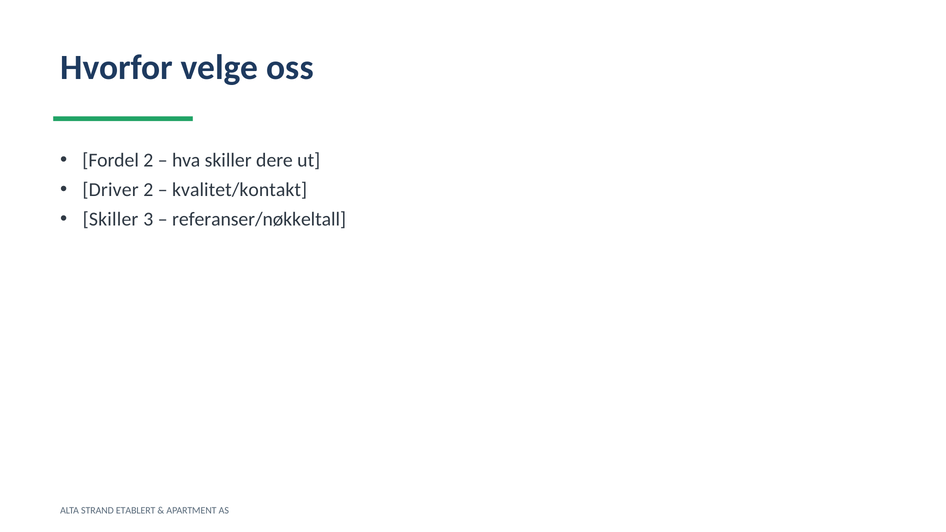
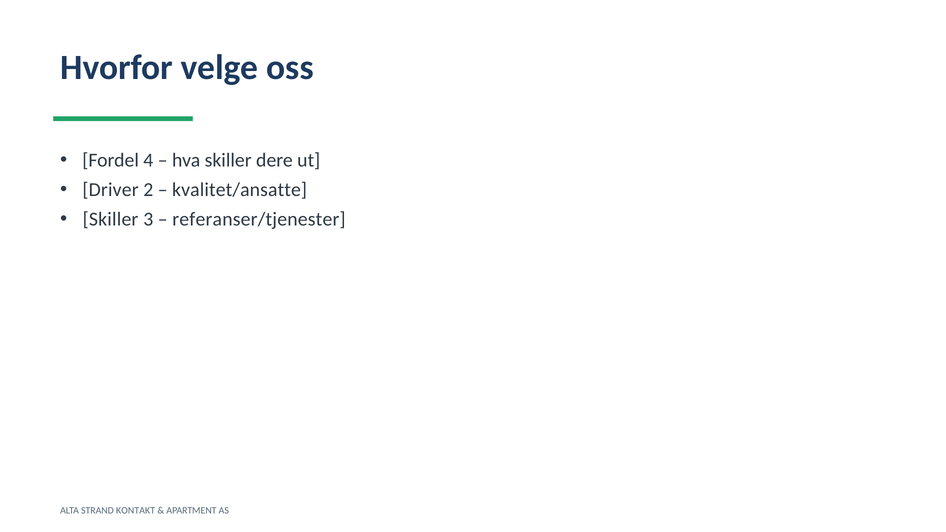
Fordel 2: 2 -> 4 (148, 160)
kvalitet/kontakt: kvalitet/kontakt -> kvalitet/ansatte (240, 190)
referanser/nøkkeltall: referanser/nøkkeltall -> referanser/tjenester (259, 219)
ETABLERT: ETABLERT -> KONTAKT (136, 511)
